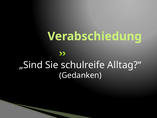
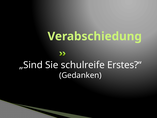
Alltag?“: Alltag?“ -> Erstes?“ (124, 65)
